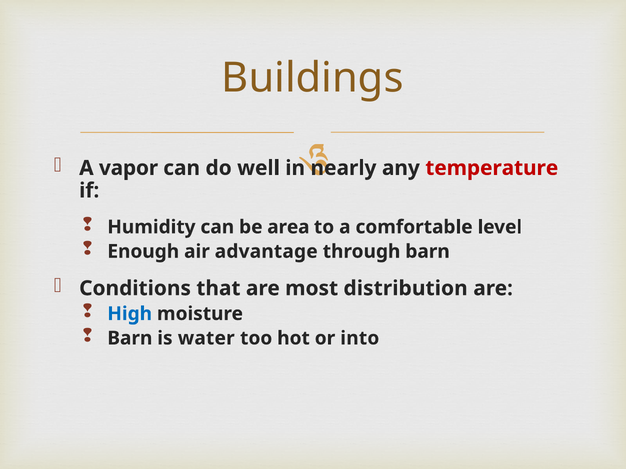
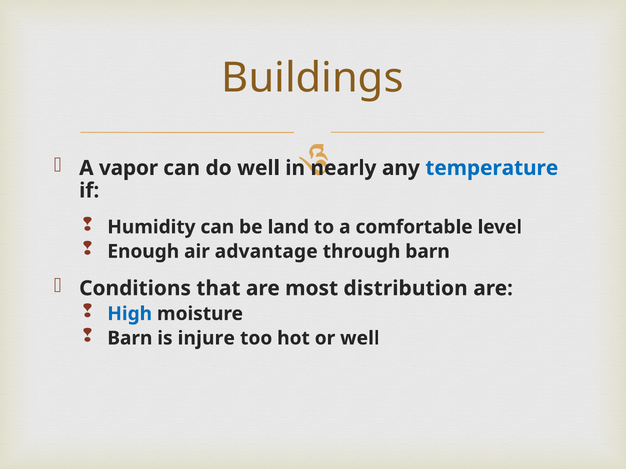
temperature colour: red -> blue (492, 168)
area: area -> land (288, 227)
water: water -> injure (206, 339)
or into: into -> well (360, 339)
